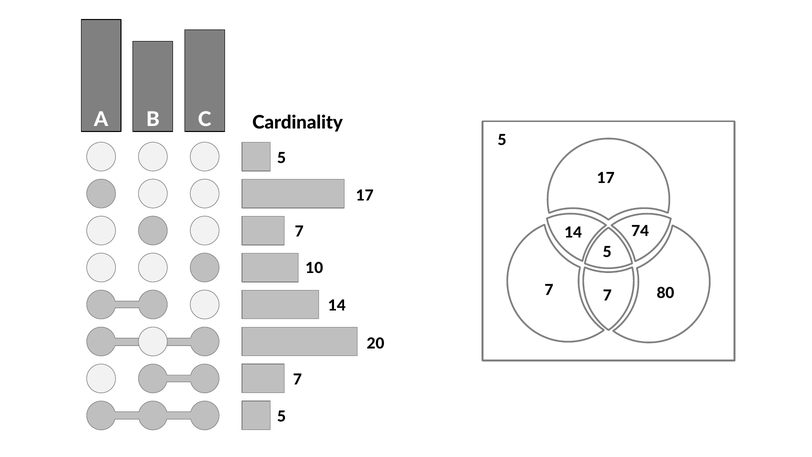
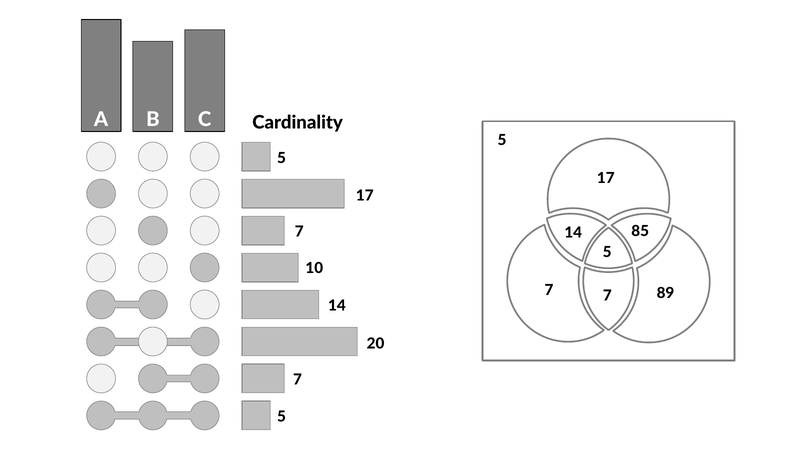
74: 74 -> 85 (640, 231)
80: 80 -> 89 (665, 293)
